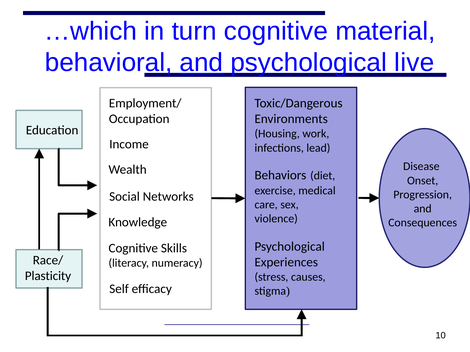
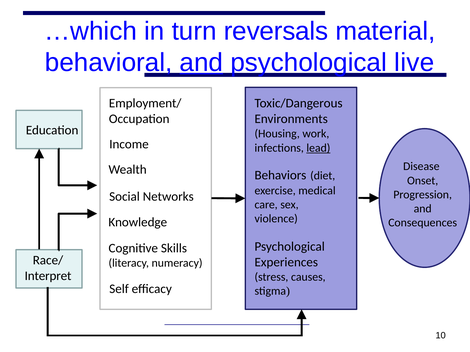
turn cognitive: cognitive -> reversals (276, 31)
lead underline: none -> present (318, 148)
Plasticity: Plasticity -> Interpret (48, 276)
